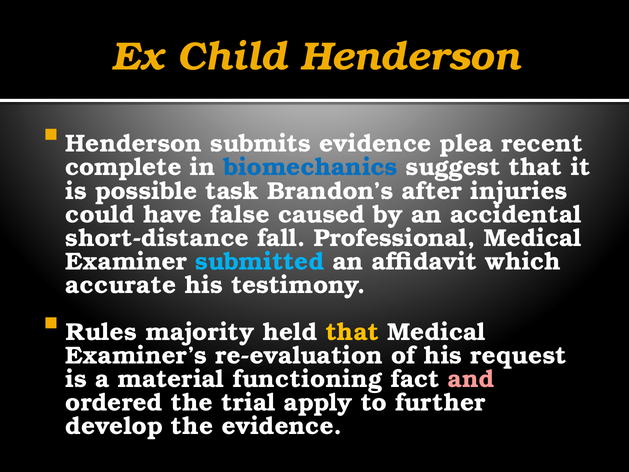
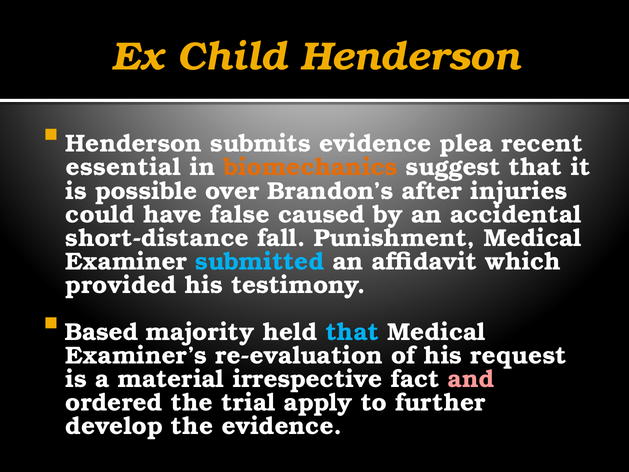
complete: complete -> essential (123, 167)
biomechanics colour: blue -> orange (311, 167)
task: task -> over (232, 191)
Professional: Professional -> Punishment (395, 238)
accurate: accurate -> provided (121, 285)
Rules: Rules -> Based (102, 332)
that colour: yellow -> light blue (352, 332)
functioning: functioning -> irrespective (308, 379)
